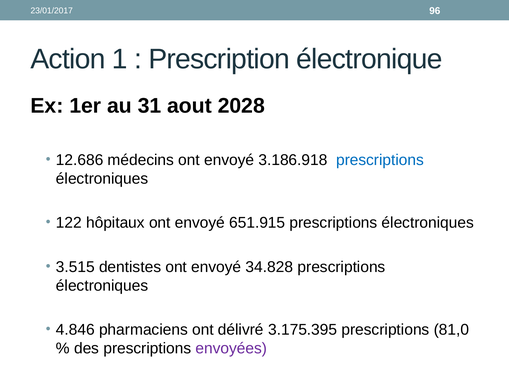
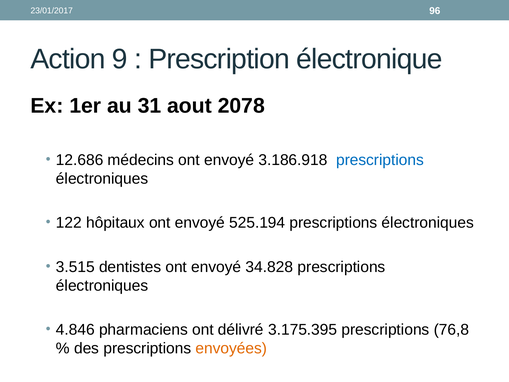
1: 1 -> 9 (120, 59)
2028: 2028 -> 2078 (241, 106)
651.915: 651.915 -> 525.194 (257, 223)
81,0: 81,0 -> 76,8 (451, 329)
envoyées colour: purple -> orange (231, 348)
